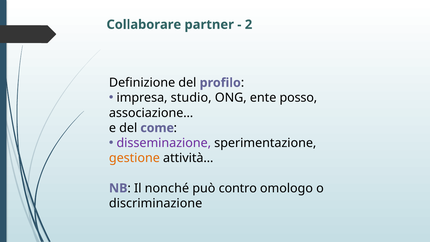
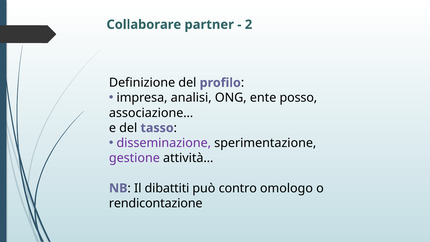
studio: studio -> analisi (191, 98)
come: come -> tasso (157, 128)
gestione colour: orange -> purple (134, 158)
nonché: nonché -> dibattiti (167, 188)
discriminazione: discriminazione -> rendicontazione (156, 203)
